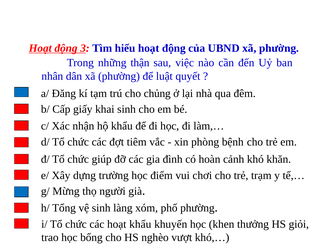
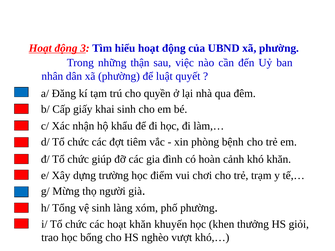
chủng: chủng -> quyền (157, 94)
hoạt khẩu: khẩu -> khăn (140, 224)
